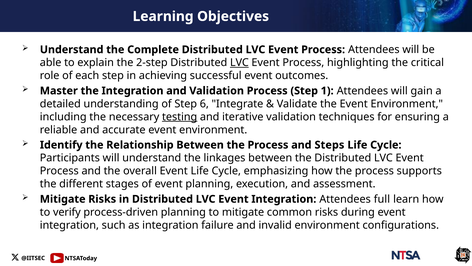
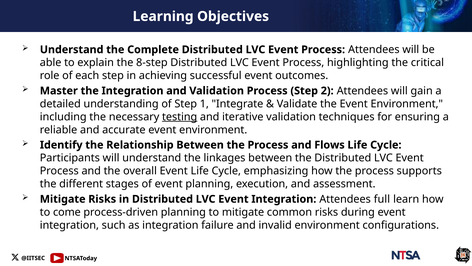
2-step: 2-step -> 8-step (152, 63)
LVC underline: present -> none (239, 63)
1: 1 -> 2 (327, 91)
6: 6 -> 1 (204, 104)
Steps: Steps -> Flows (330, 145)
verify: verify -> come (67, 212)
